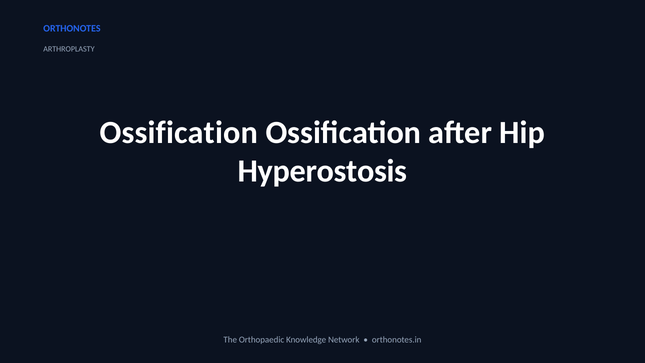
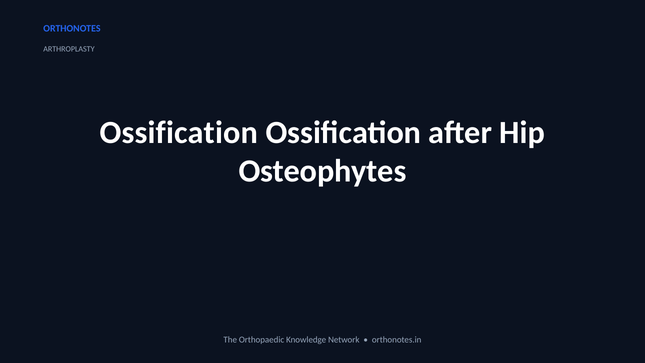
Hyperostosis: Hyperostosis -> Osteophytes (322, 171)
